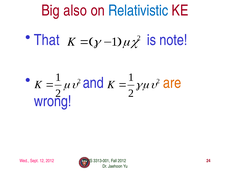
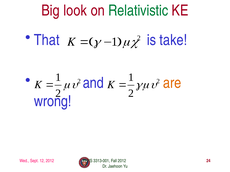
also: also -> look (75, 11)
Relativistic colour: blue -> green (138, 11)
note: note -> take (173, 40)
